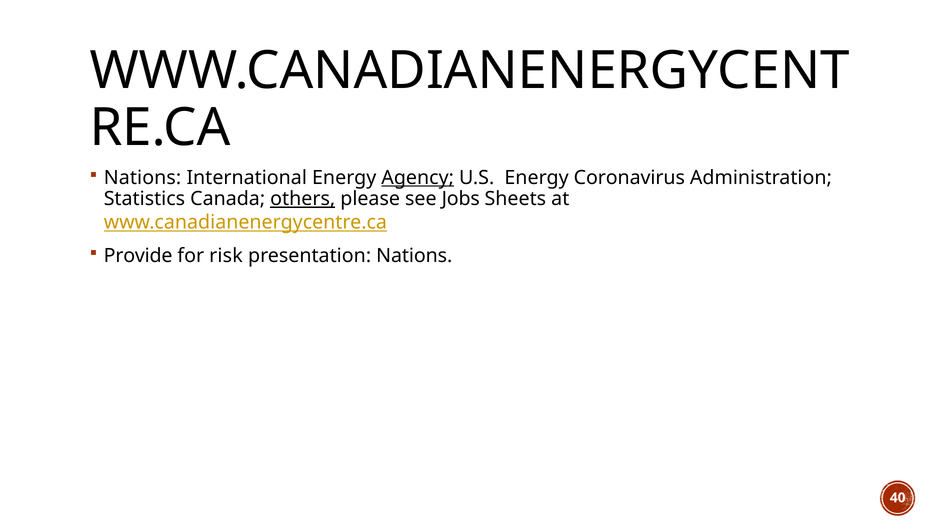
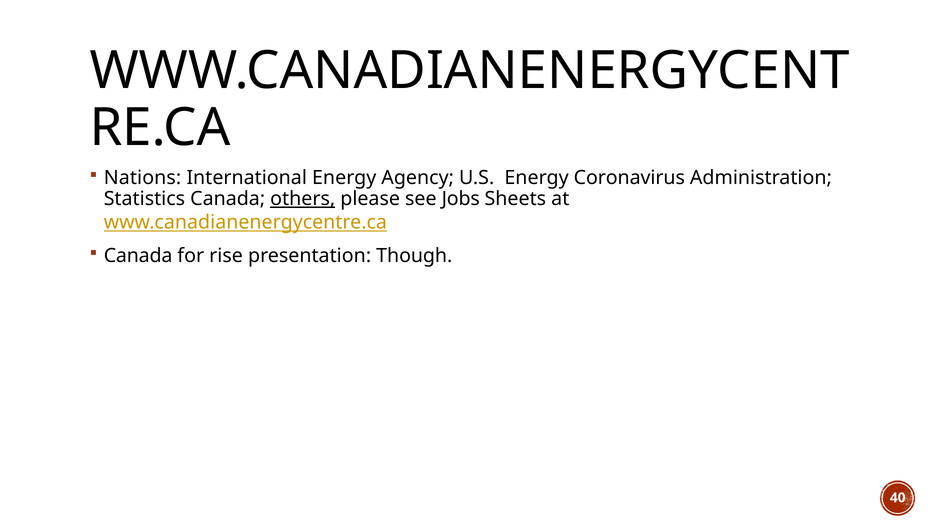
Agency underline: present -> none (418, 178)
Provide: Provide -> Canada (138, 256)
risk: risk -> rise (226, 256)
presentation Nations: Nations -> Though (414, 256)
